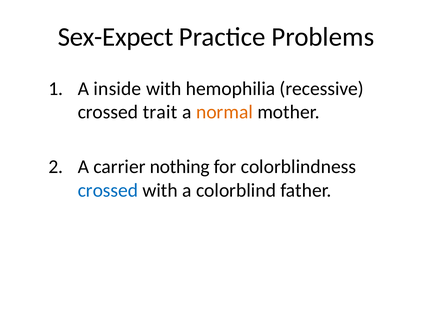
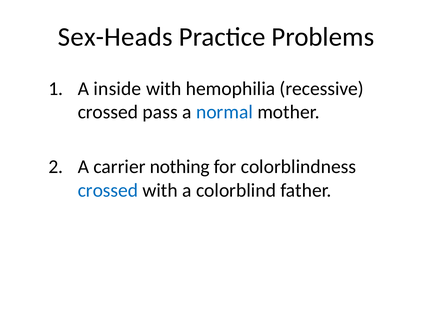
Sex-Expect: Sex-Expect -> Sex-Heads (115, 37)
trait: trait -> pass (160, 112)
normal colour: orange -> blue (225, 112)
